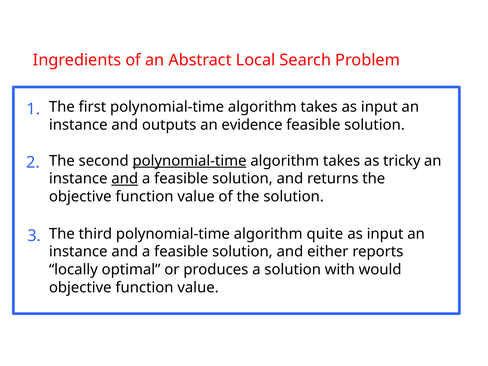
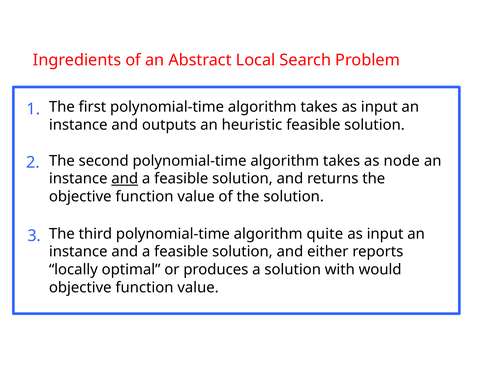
evidence: evidence -> heuristic (252, 125)
polynomial-time underline: present -> none (190, 161)
tricky: tricky -> node (402, 161)
